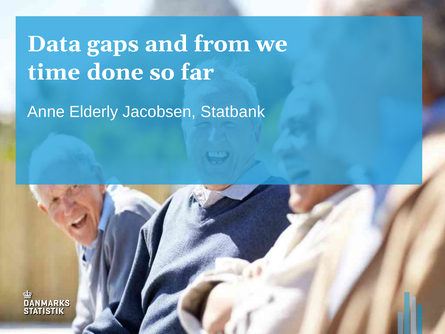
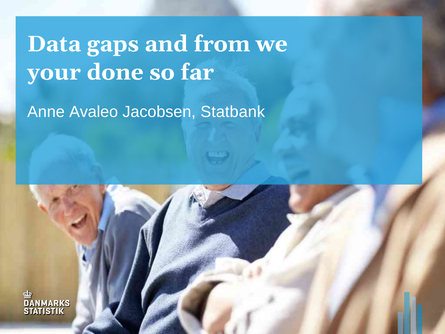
time: time -> your (54, 72)
Elderly: Elderly -> Avaleo (94, 112)
